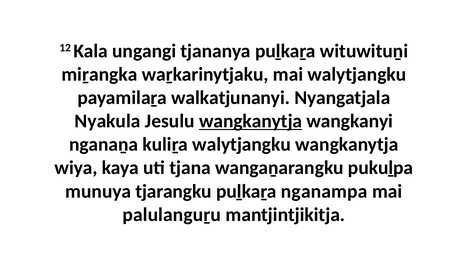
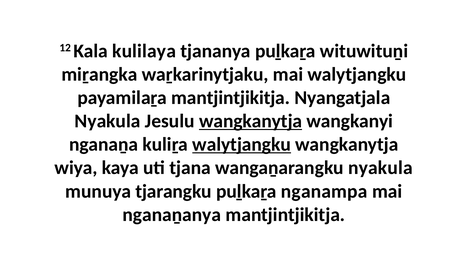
ungangi: ungangi -> kulilaya (144, 51)
payamilaṟa walkatjunanyi: walkatjunanyi -> mantjintjikitja (231, 98)
walytjangku underline: none -> present (242, 145)
wangaṉarangku pukuḻpa: pukuḻpa -> nyakula (380, 168)
palulanguṟu: palulanguṟu -> nganaṉanya (172, 215)
